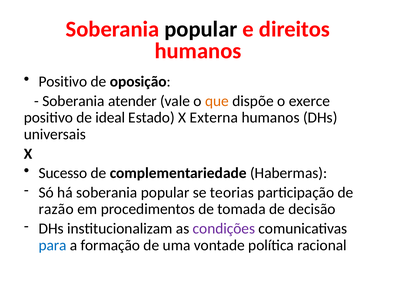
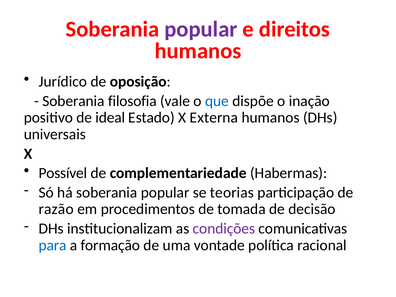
popular colour: black -> purple (201, 29)
Positivo: Positivo -> Jurídico (63, 82)
atender: atender -> filosofia (132, 101)
que colour: orange -> blue (217, 101)
exerce: exerce -> inação (309, 101)
Sucesso: Sucesso -> Possível (63, 173)
